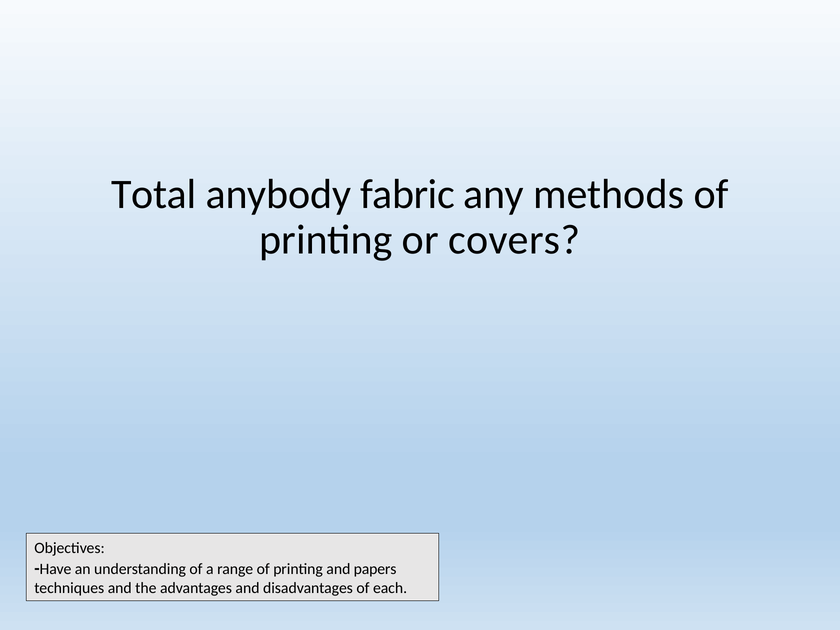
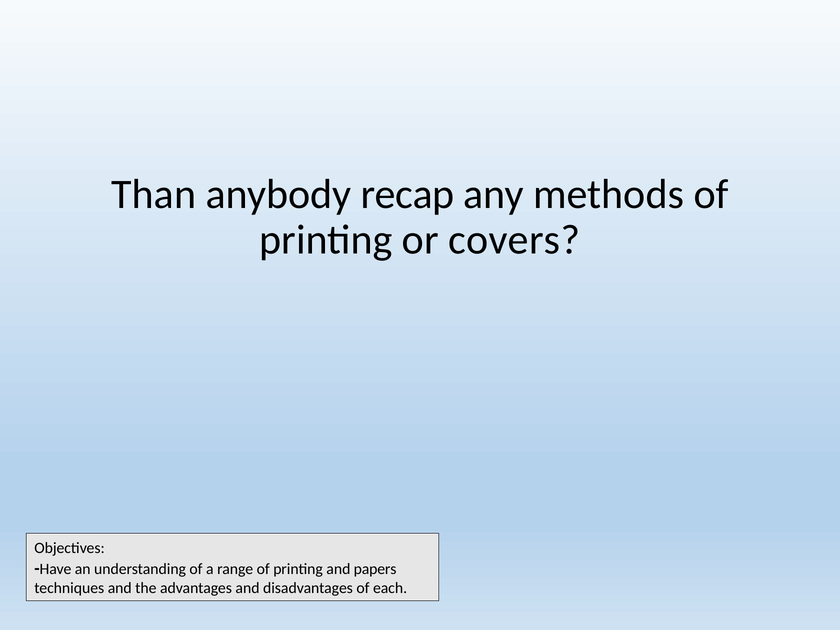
Total: Total -> Than (154, 194)
fabric: fabric -> recap (407, 194)
